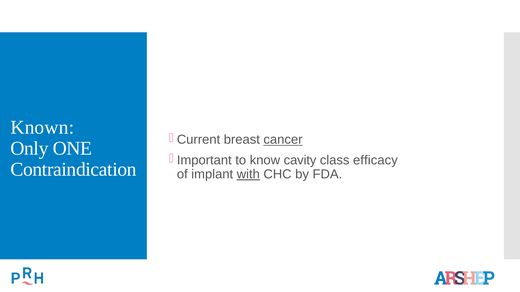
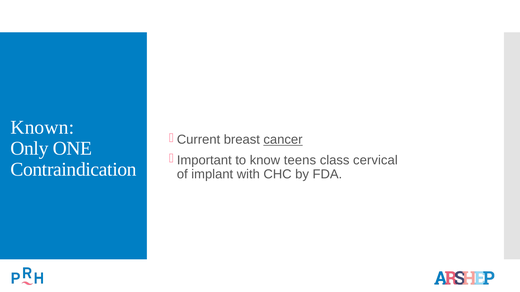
cavity: cavity -> teens (300, 160)
efficacy: efficacy -> cervical (375, 160)
with underline: present -> none (248, 174)
